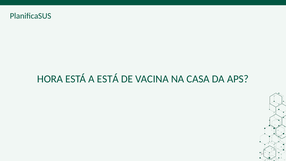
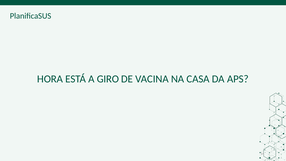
A ESTÁ: ESTÁ -> GIRO (108, 79)
